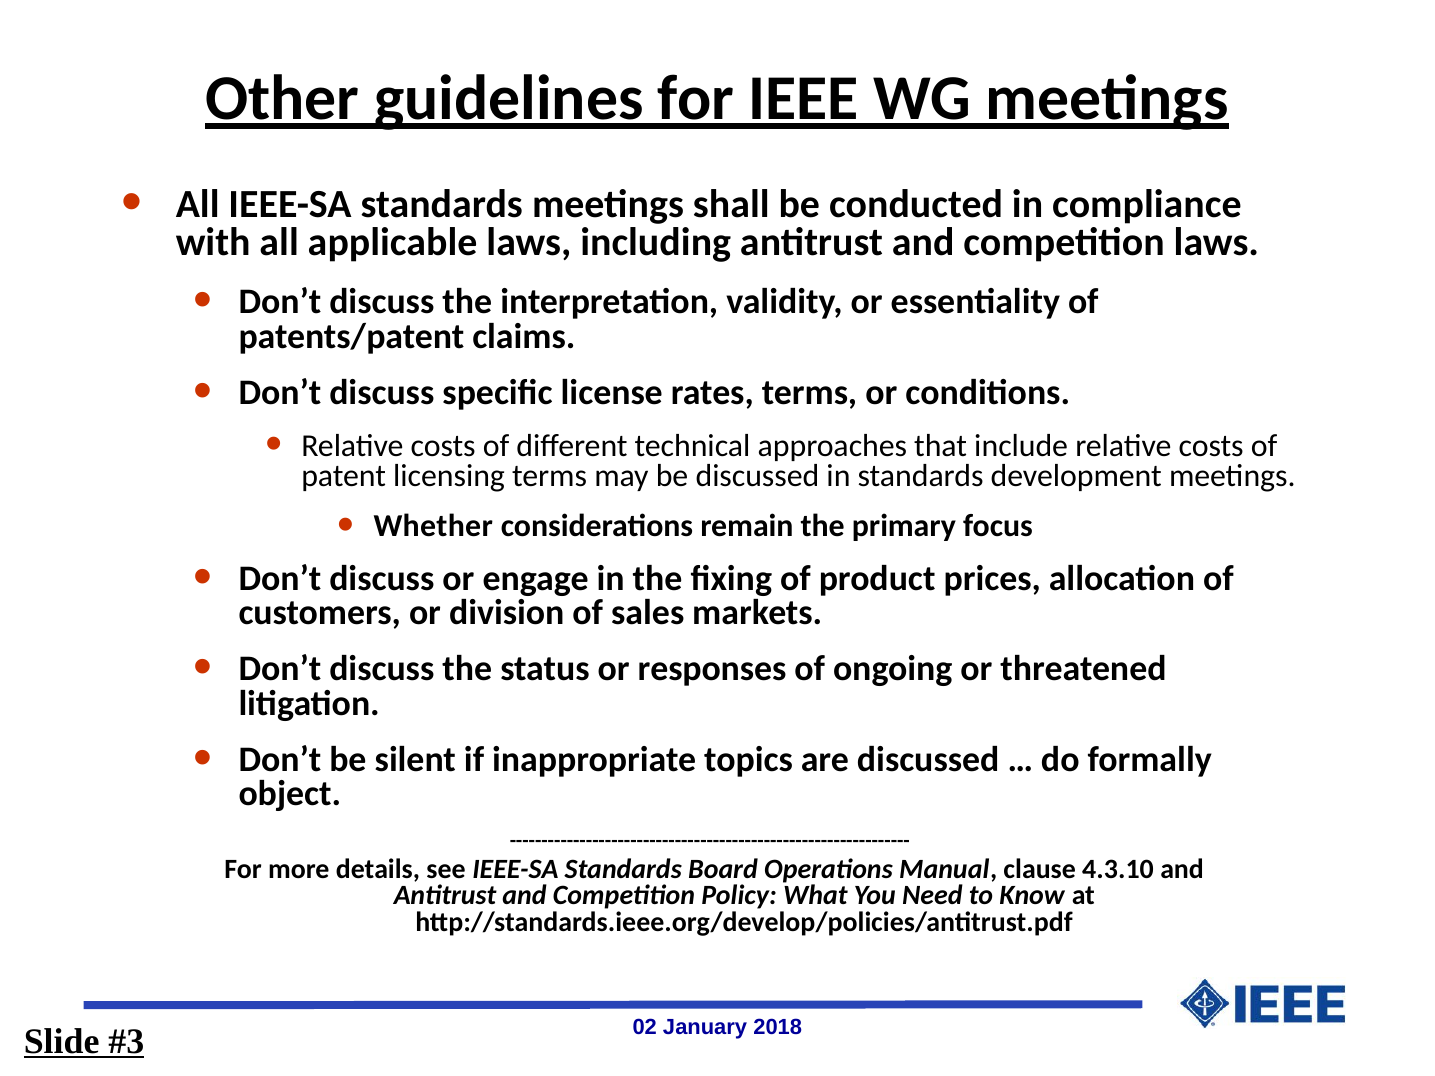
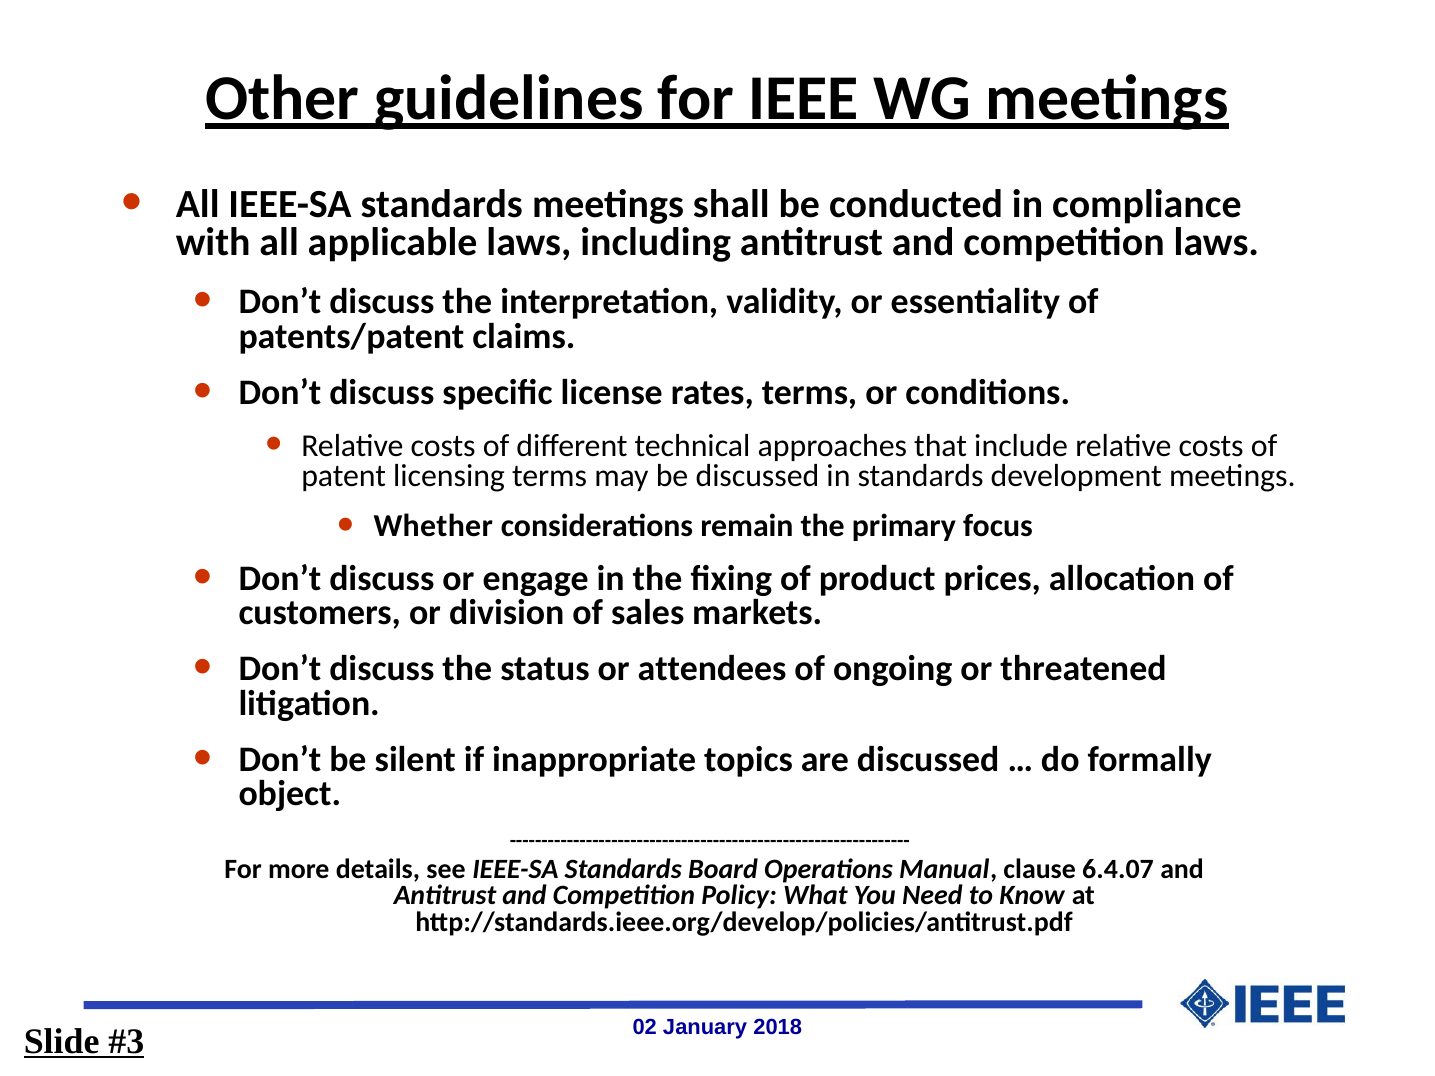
responses: responses -> attendees (712, 669)
4.3.10: 4.3.10 -> 6.4.07 (1118, 869)
